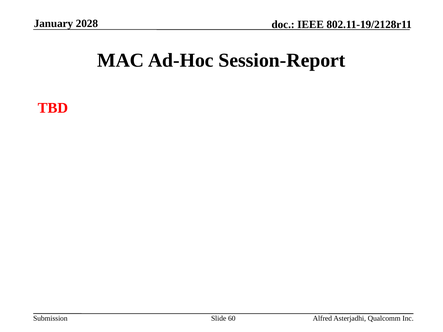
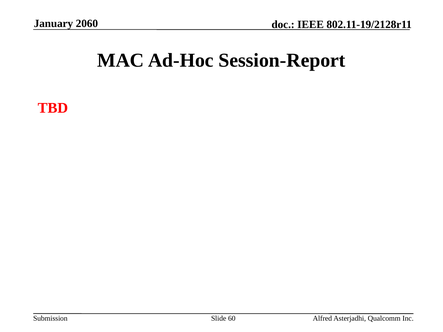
2028: 2028 -> 2060 (87, 23)
